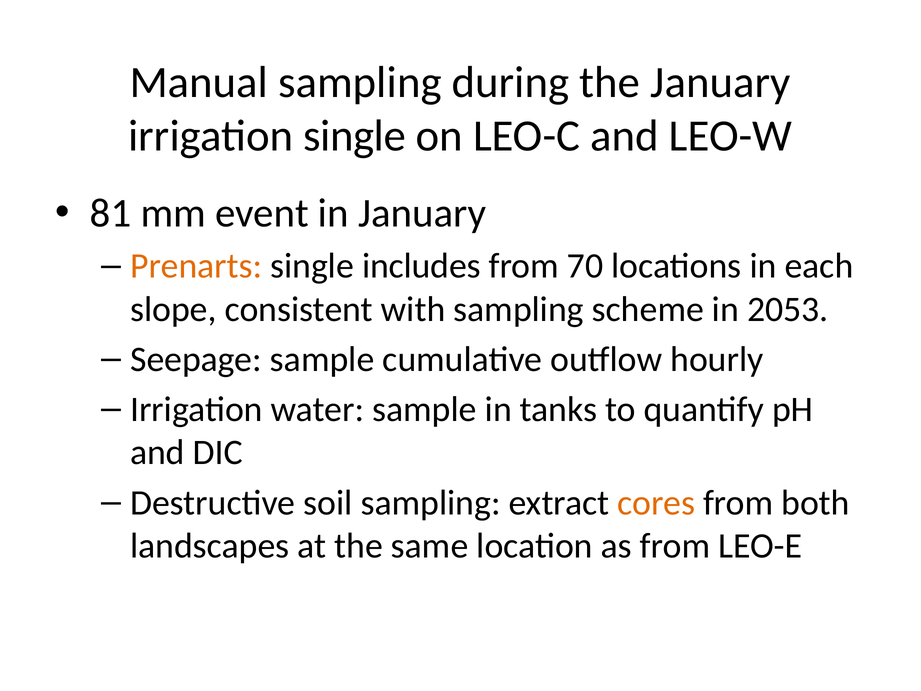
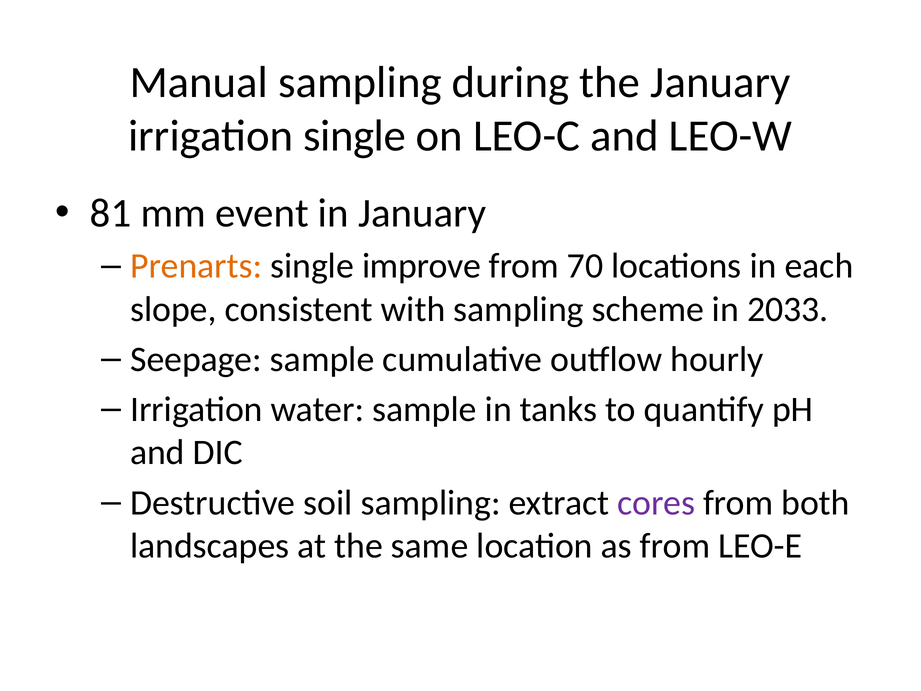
includes: includes -> improve (421, 266)
2053: 2053 -> 2033 (788, 309)
cores colour: orange -> purple (656, 503)
